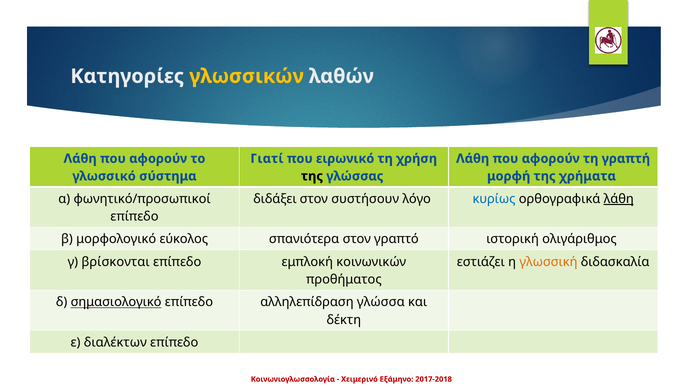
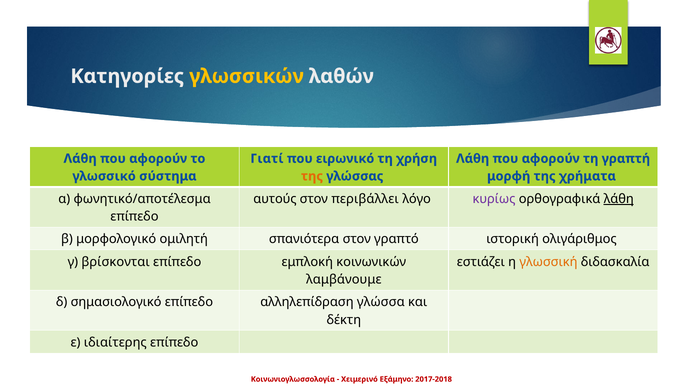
της colour: black -> orange (312, 176)
φωνητικό/προσωπικοί: φωνητικό/προσωπικοί -> φωνητικό/αποτέλεσμα (142, 199)
διδάξει: διδάξει -> αυτούς (275, 199)
συστήσουν: συστήσουν -> περιβάλλει (365, 199)
κυρίως colour: blue -> purple (494, 199)
εύκολος: εύκολος -> ομιλητή (184, 239)
προθήματος: προθήματος -> λαμβάνουμε (344, 279)
σημασιολογικό underline: present -> none (116, 302)
διαλέκτων: διαλέκτων -> ιδιαίτερης (115, 342)
